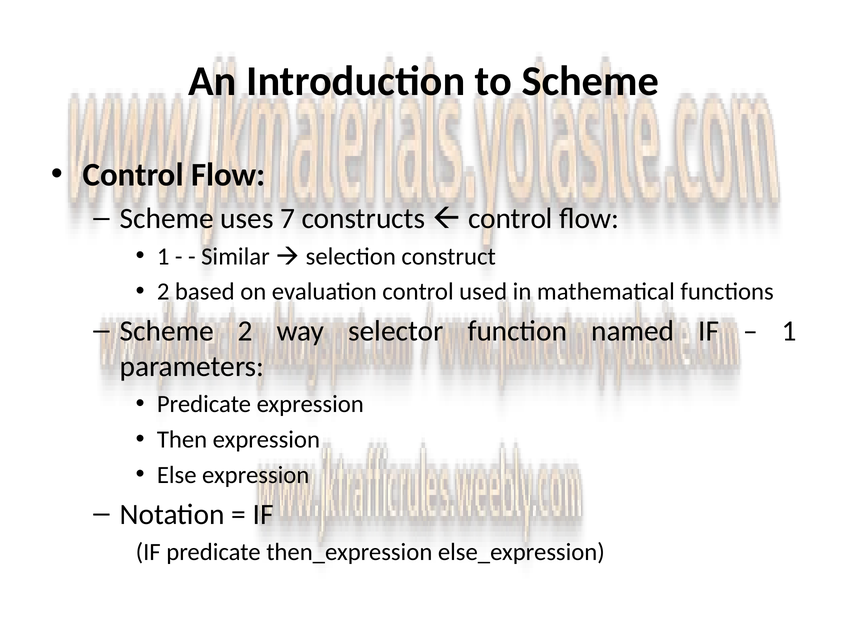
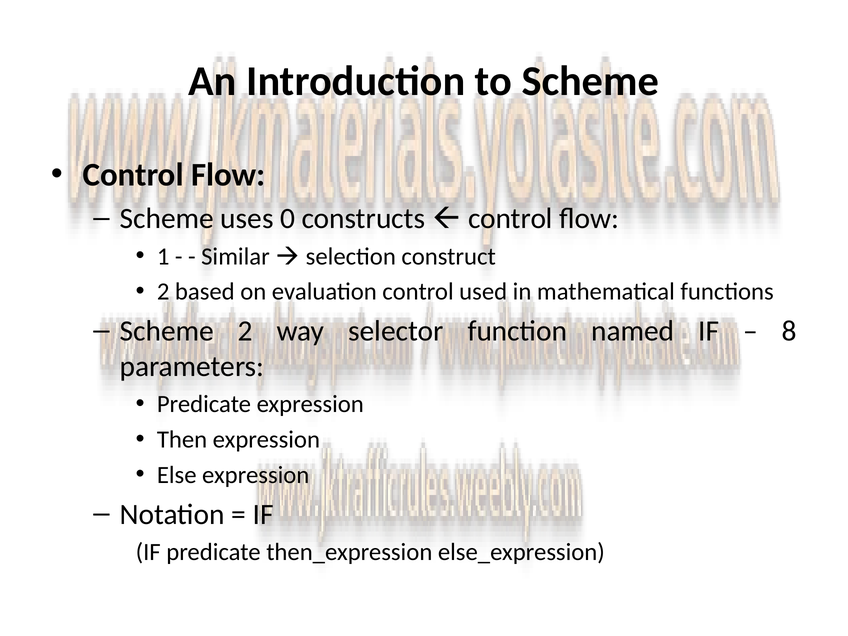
7: 7 -> 0 (288, 219)
1: 1 -> 8 (789, 331)
